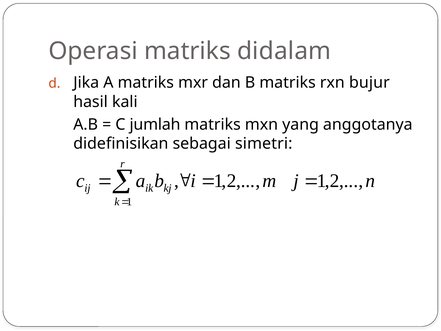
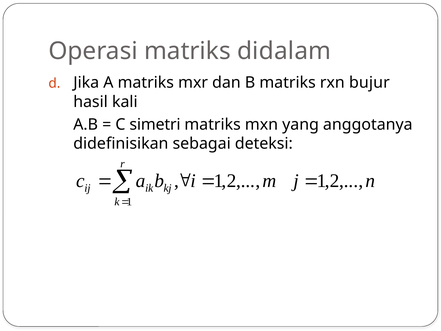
jumlah: jumlah -> simetri (155, 124)
simetri: simetri -> deteksi (264, 144)
